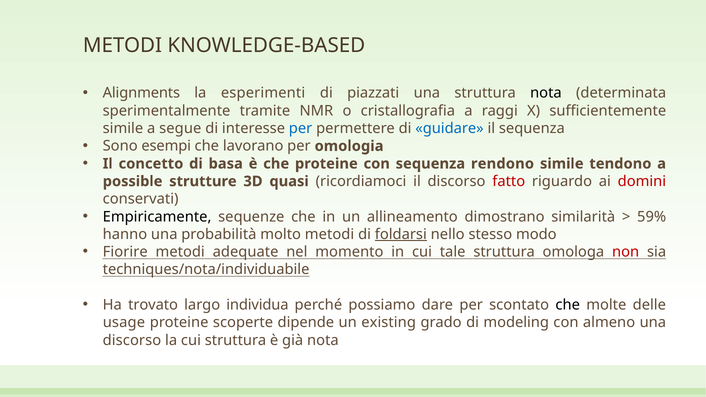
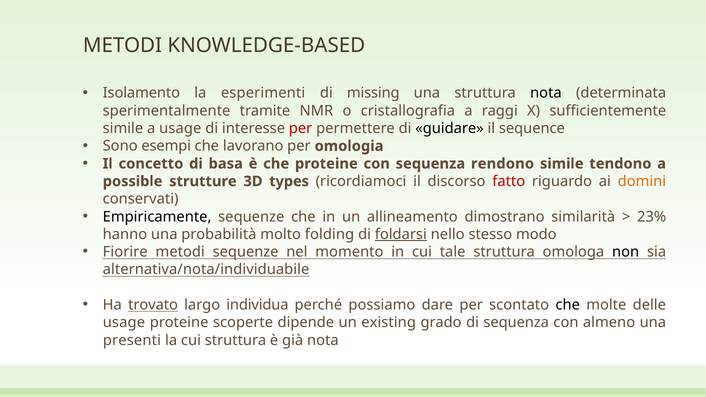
Alignments: Alignments -> Isolamento (141, 93)
piazzati: piazzati -> missing (373, 93)
a segue: segue -> usage (180, 128)
per colour: blue -> red (301, 128)
guidare colour: blue -> black (450, 128)
il sequenza: sequenza -> sequence (532, 128)
quasi: quasi -> types (289, 181)
domini colour: red -> orange (642, 181)
59%: 59% -> 23% (652, 217)
molto metodi: metodi -> folding (330, 234)
metodi adequate: adequate -> sequenze (246, 252)
non colour: red -> black (626, 252)
techniques/nota/individuabile: techniques/nota/individuabile -> alternativa/nota/individuabile (206, 270)
trovato underline: none -> present (153, 305)
di modeling: modeling -> sequenza (516, 323)
discorso: discorso -> presenti (132, 340)
